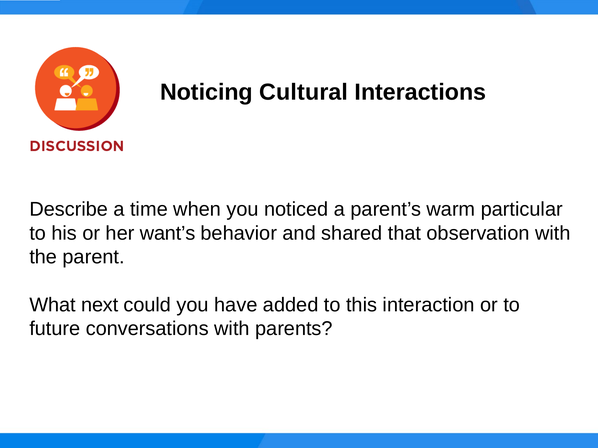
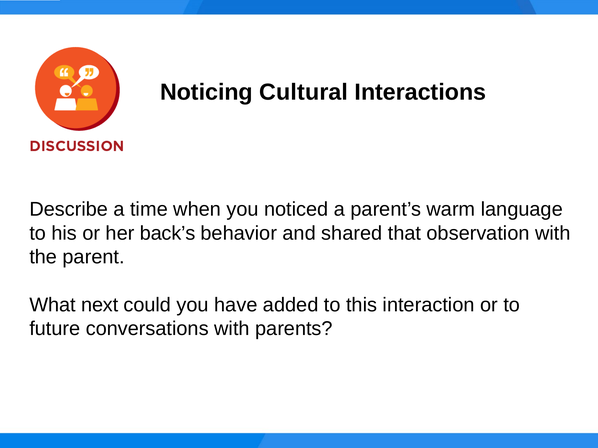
particular: particular -> language (522, 209)
want’s: want’s -> back’s (168, 233)
